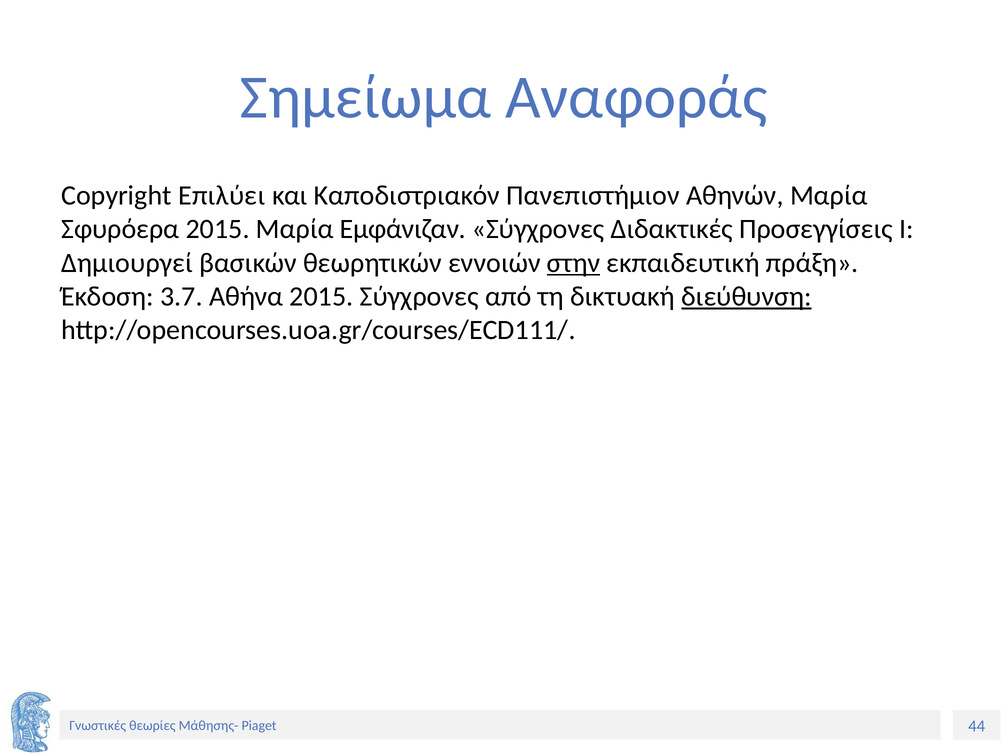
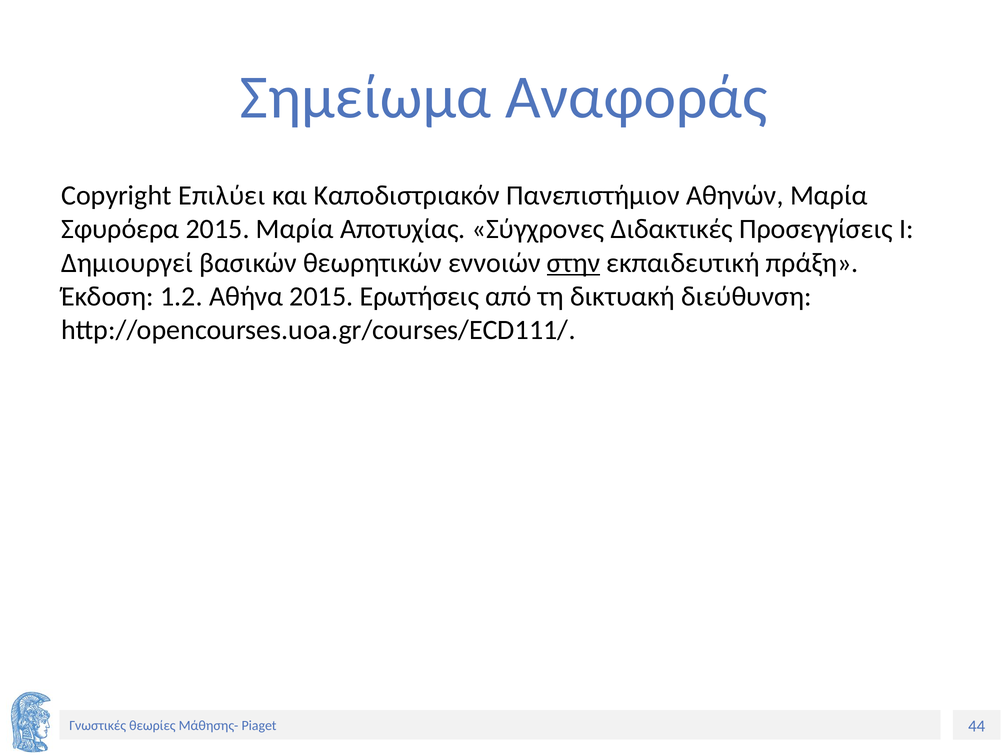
Εμφάνιζαν: Εμφάνιζαν -> Αποτυχίας (403, 229)
3.7: 3.7 -> 1.2 (181, 296)
2015 Σύγχρονες: Σύγχρονες -> Ερωτήσεις (419, 296)
διεύθυνση underline: present -> none (746, 296)
